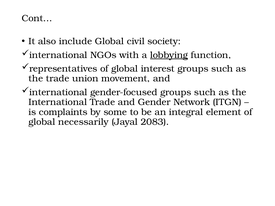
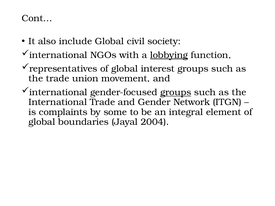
groups underline: none -> present (176, 92)
necessarily: necessarily -> boundaries (83, 122)
2083: 2083 -> 2004 (155, 122)
